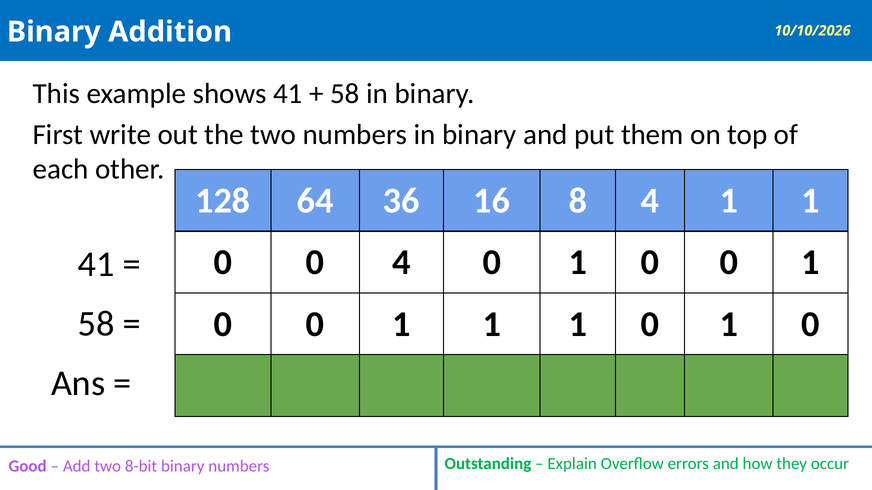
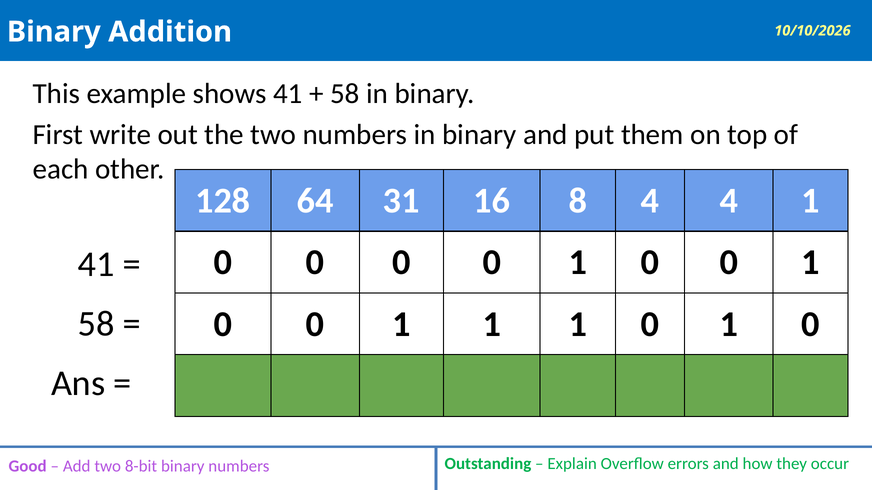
36: 36 -> 31 (401, 201)
4 1: 1 -> 4 (729, 201)
4: 4 -> 0 (401, 263)
